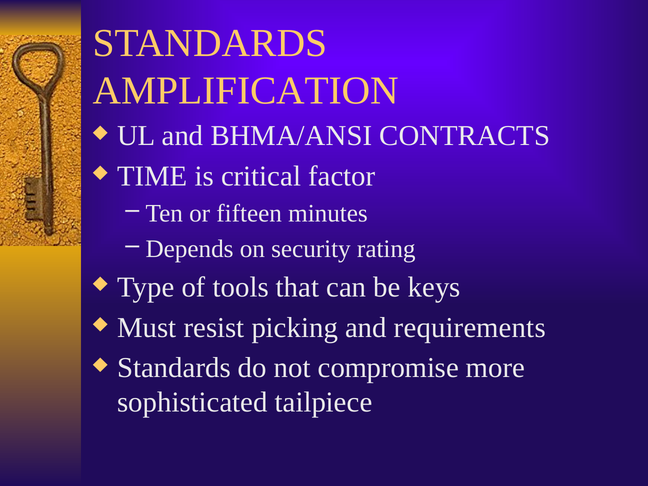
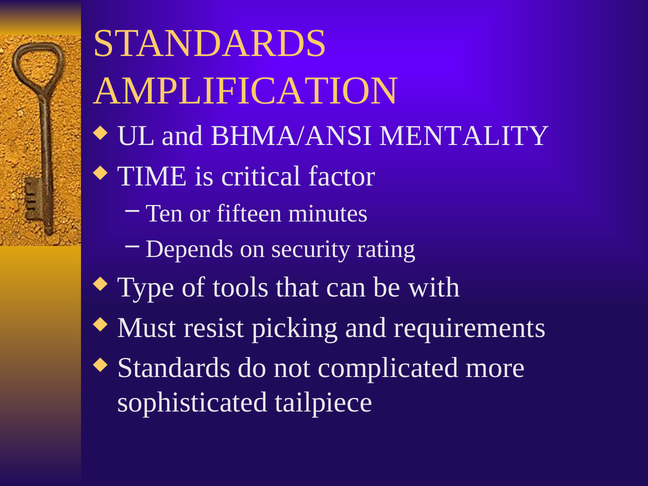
CONTRACTS: CONTRACTS -> MENTALITY (465, 136)
keys: keys -> with (434, 287)
compromise: compromise -> complicated (388, 368)
